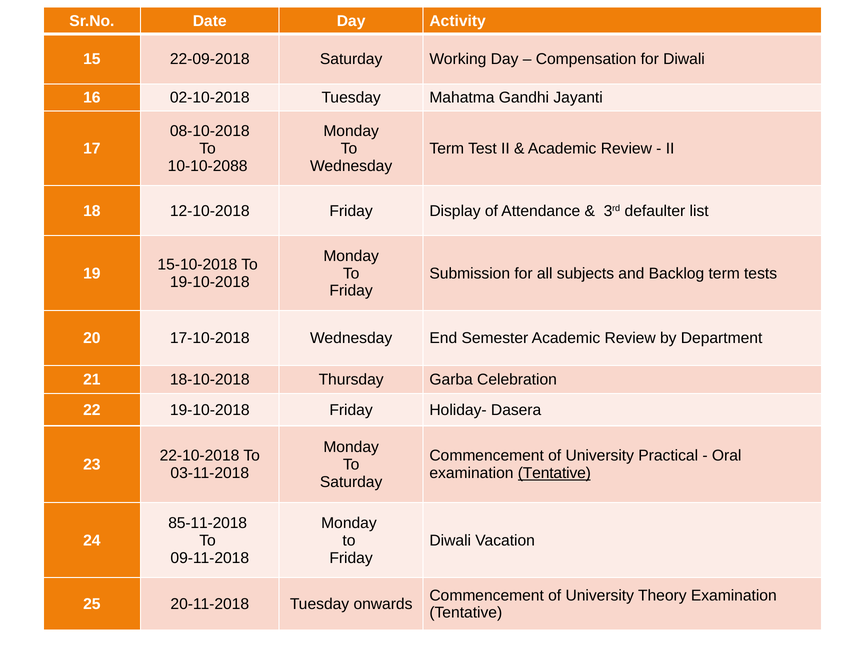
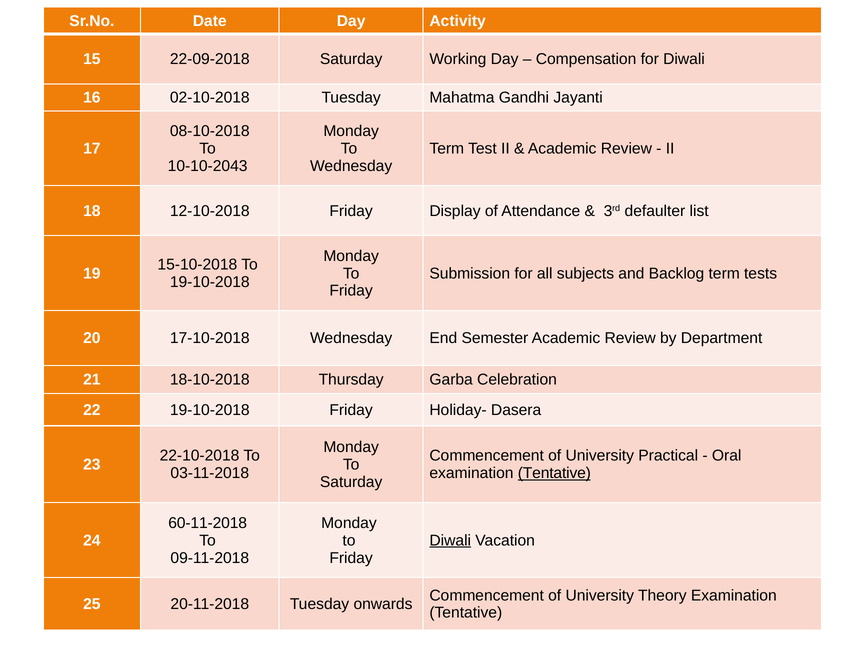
10-10-2088: 10-10-2088 -> 10-10-2043 (208, 166)
85-11-2018: 85-11-2018 -> 60-11-2018 (208, 523)
Diwali underline: none -> present (450, 541)
